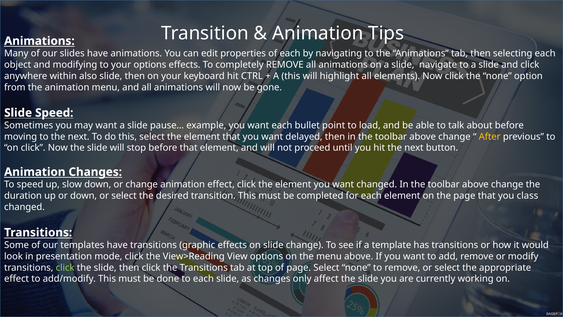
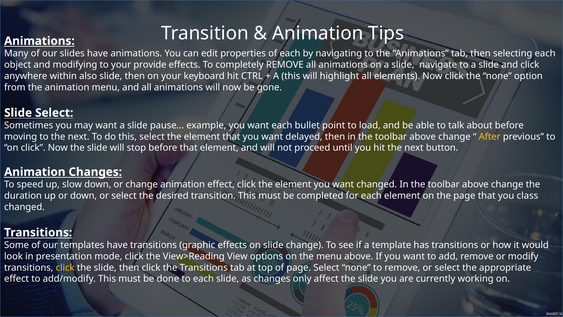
your options: options -> provide (150, 65)
Slide Speed: Speed -> Select (54, 113)
click colour: light green -> yellow (65, 267)
